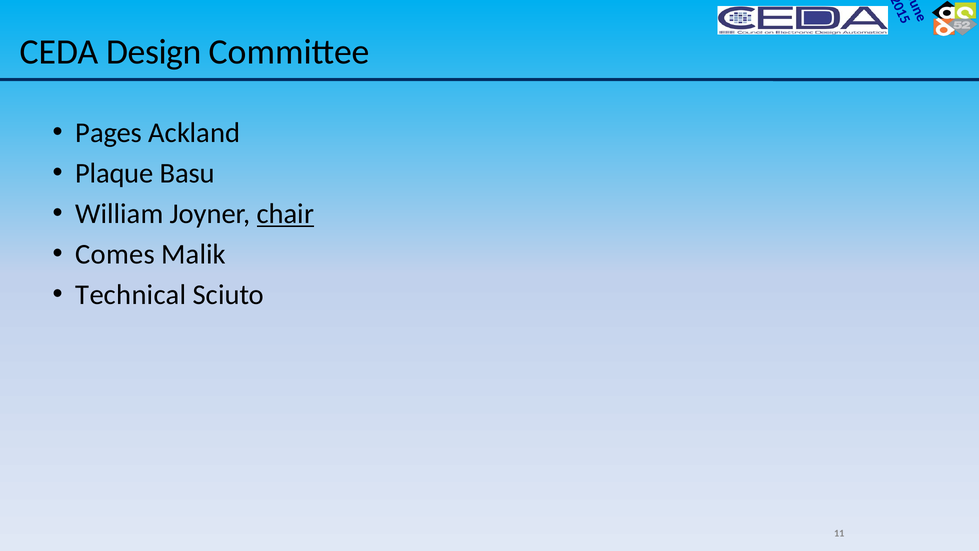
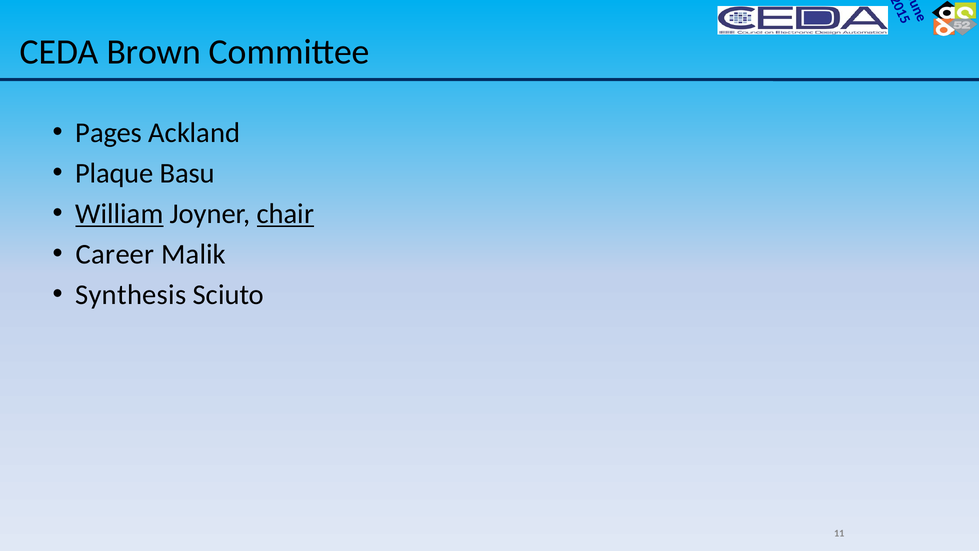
Design: Design -> Brown (154, 52)
William underline: none -> present (119, 214)
Comes: Comes -> Career (115, 254)
Technical: Technical -> Synthesis (131, 295)
